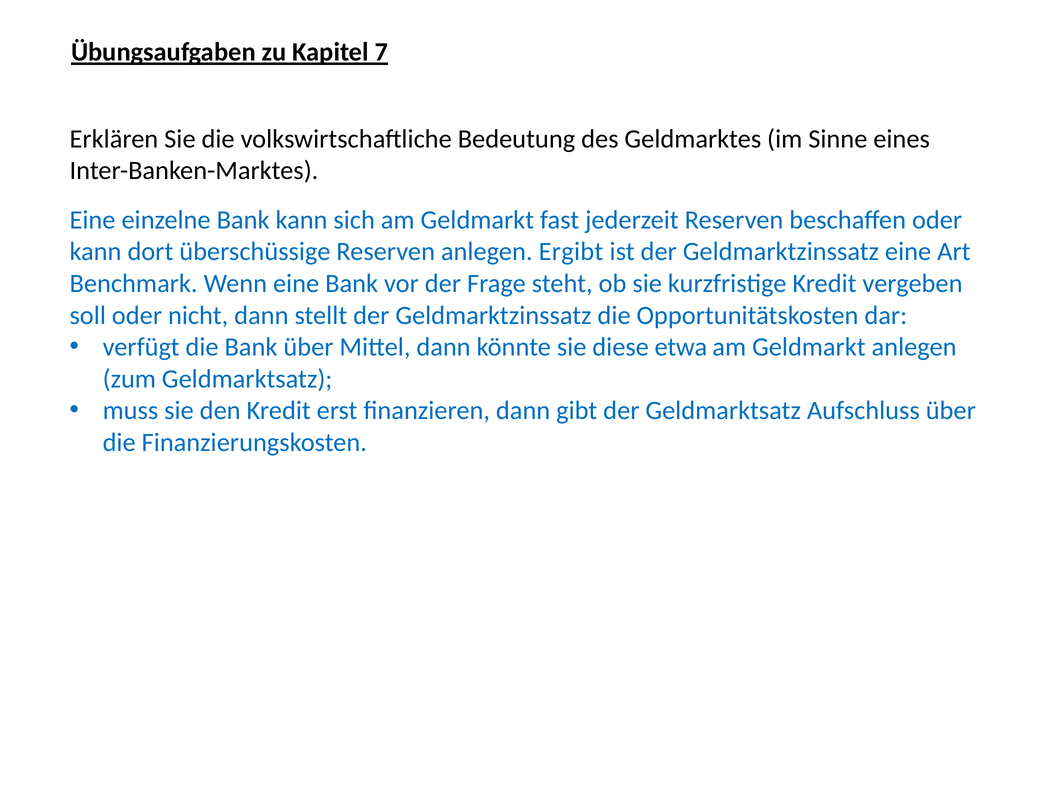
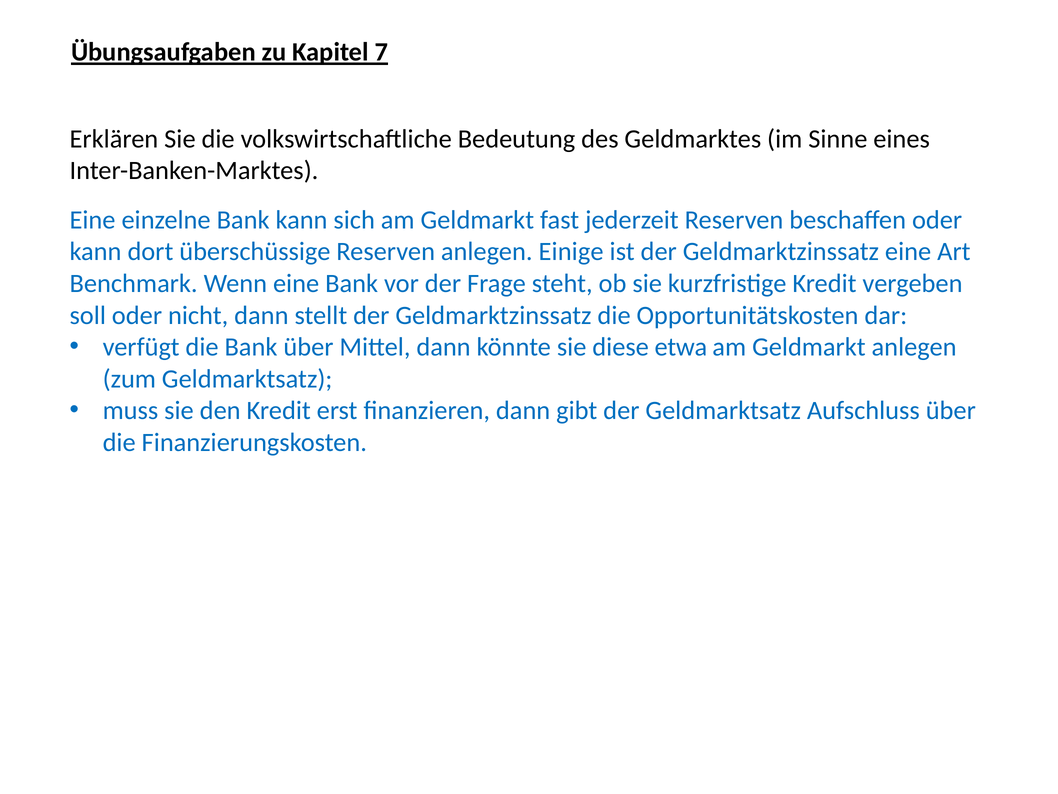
Ergibt: Ergibt -> Einige (571, 252)
